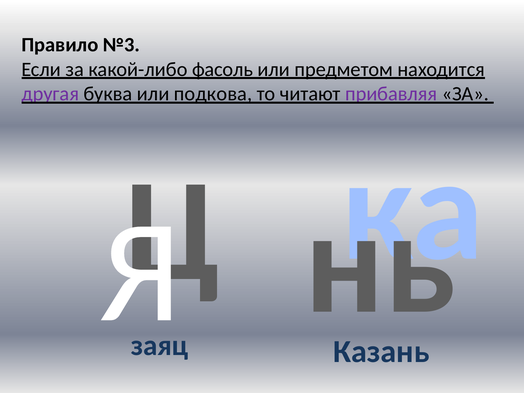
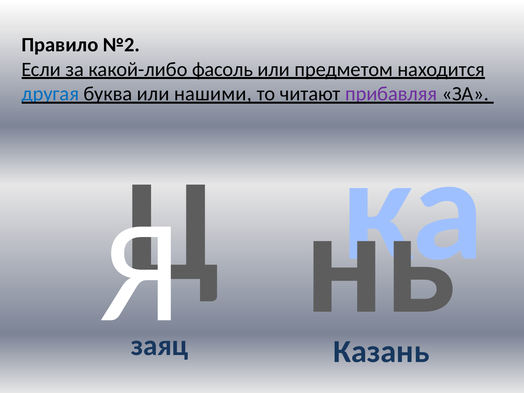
№3: №3 -> №2 (121, 45)
другая colour: purple -> blue (50, 94)
подкова: подкова -> нашими (213, 94)
